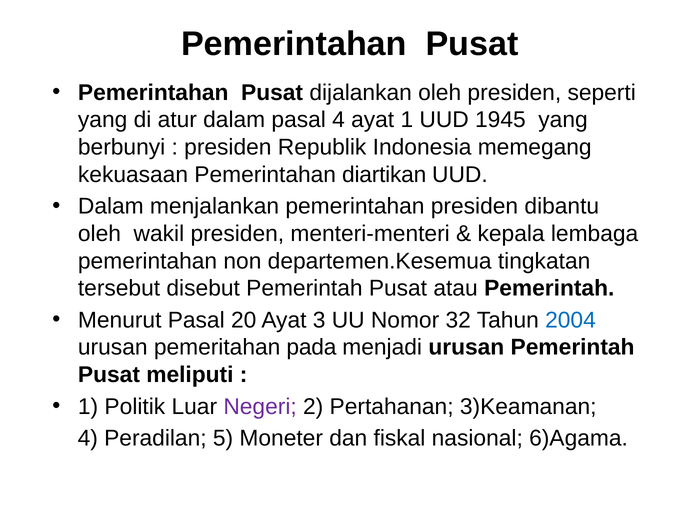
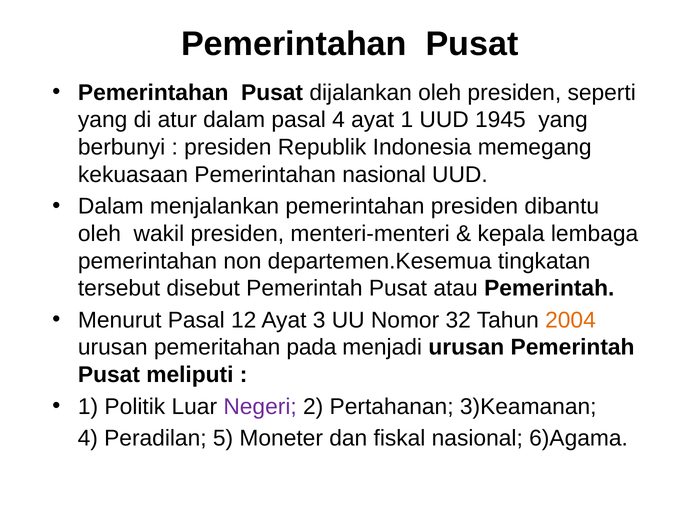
Pemerintahan diartikan: diartikan -> nasional (384, 175)
20: 20 -> 12 (244, 320)
2004 colour: blue -> orange (570, 320)
